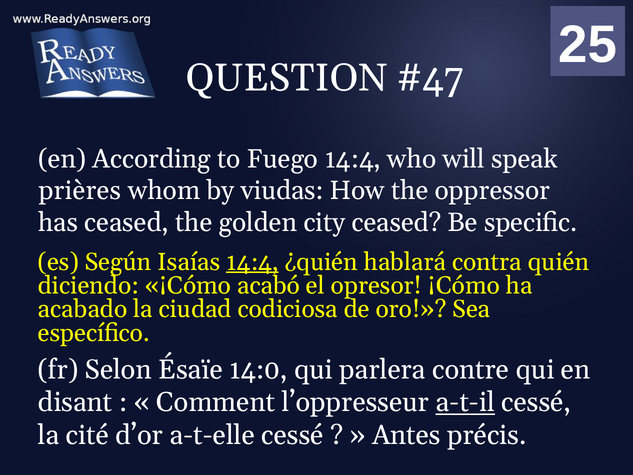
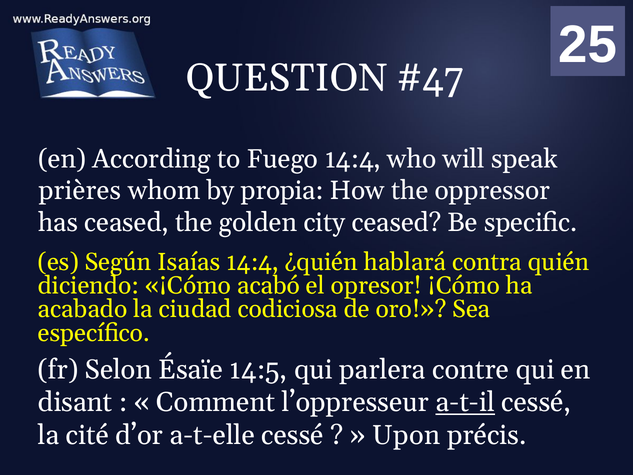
viudas: viudas -> propia (282, 191)
14:4 underline: present -> none (252, 262)
14:0: 14:0 -> 14:5 (258, 370)
Antes: Antes -> Upon (406, 435)
